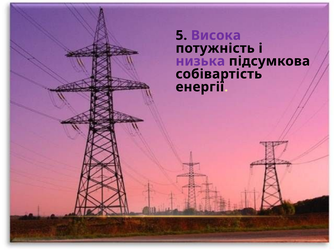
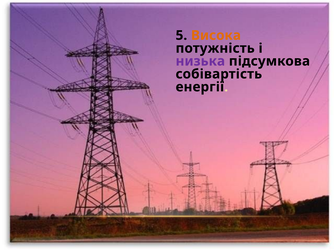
Висока colour: purple -> orange (216, 35)
